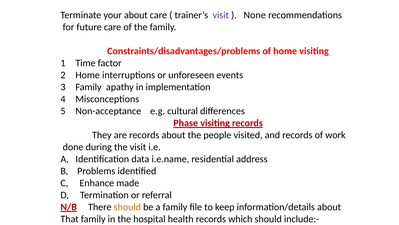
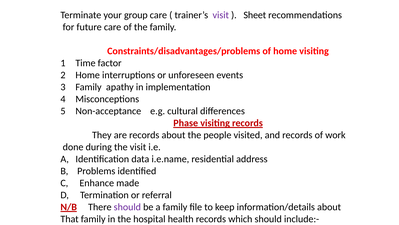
your about: about -> group (136, 15)
None: None -> Sheet (255, 15)
should colour: orange -> purple (127, 207)
